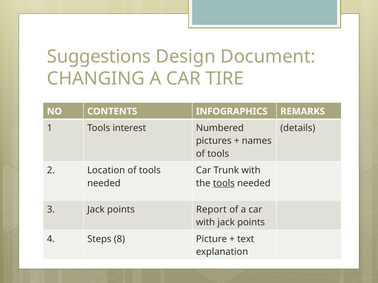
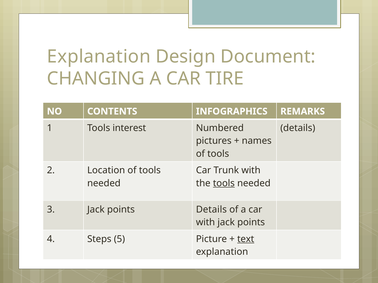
Suggestions: Suggestions -> Explanation (99, 57)
points Report: Report -> Details (211, 210)
8: 8 -> 5 (119, 239)
text underline: none -> present (246, 239)
